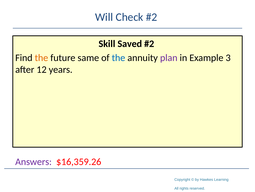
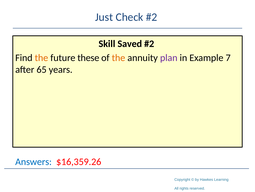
Will: Will -> Just (104, 17)
same: same -> these (88, 57)
the colour: blue -> orange (118, 57)
3: 3 -> 7 (228, 57)
12: 12 -> 65 (42, 69)
Answers colour: purple -> blue (34, 161)
